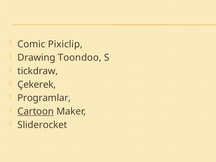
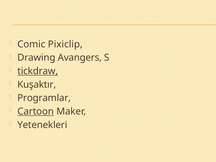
Toondoo: Toondoo -> Avangers (80, 58)
tickdraw underline: none -> present (38, 71)
Çekerek: Çekerek -> Kuşaktır (37, 85)
Sliderocket: Sliderocket -> Yetenekleri (42, 125)
